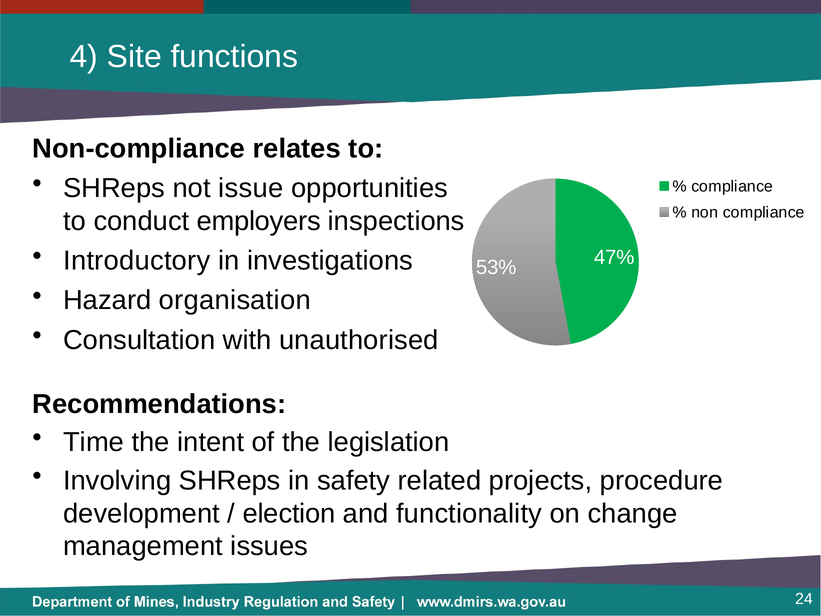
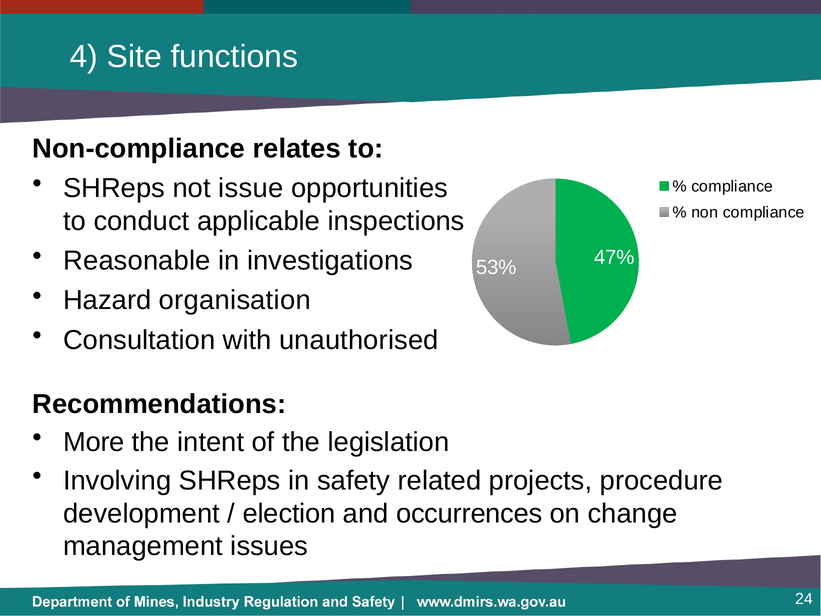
employers: employers -> applicable (259, 221)
Introductory: Introductory -> Reasonable (137, 261)
Time: Time -> More (94, 442)
functionality: functionality -> occurrences (469, 513)
